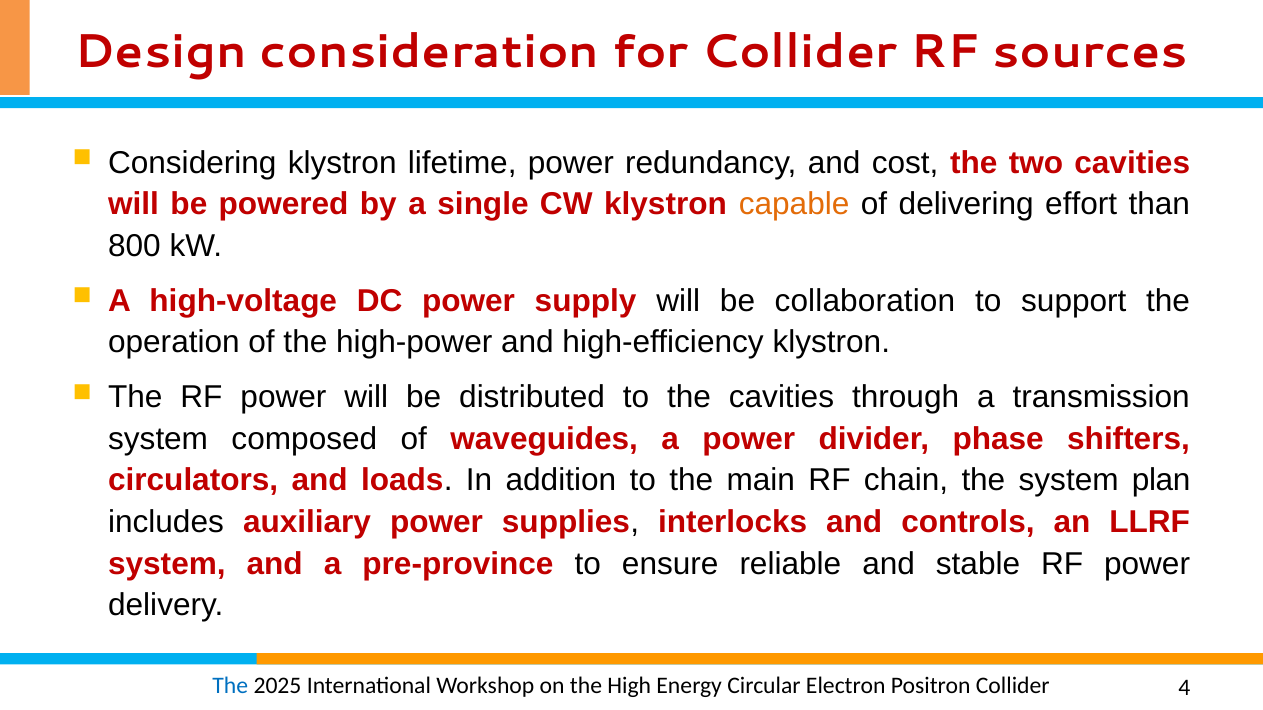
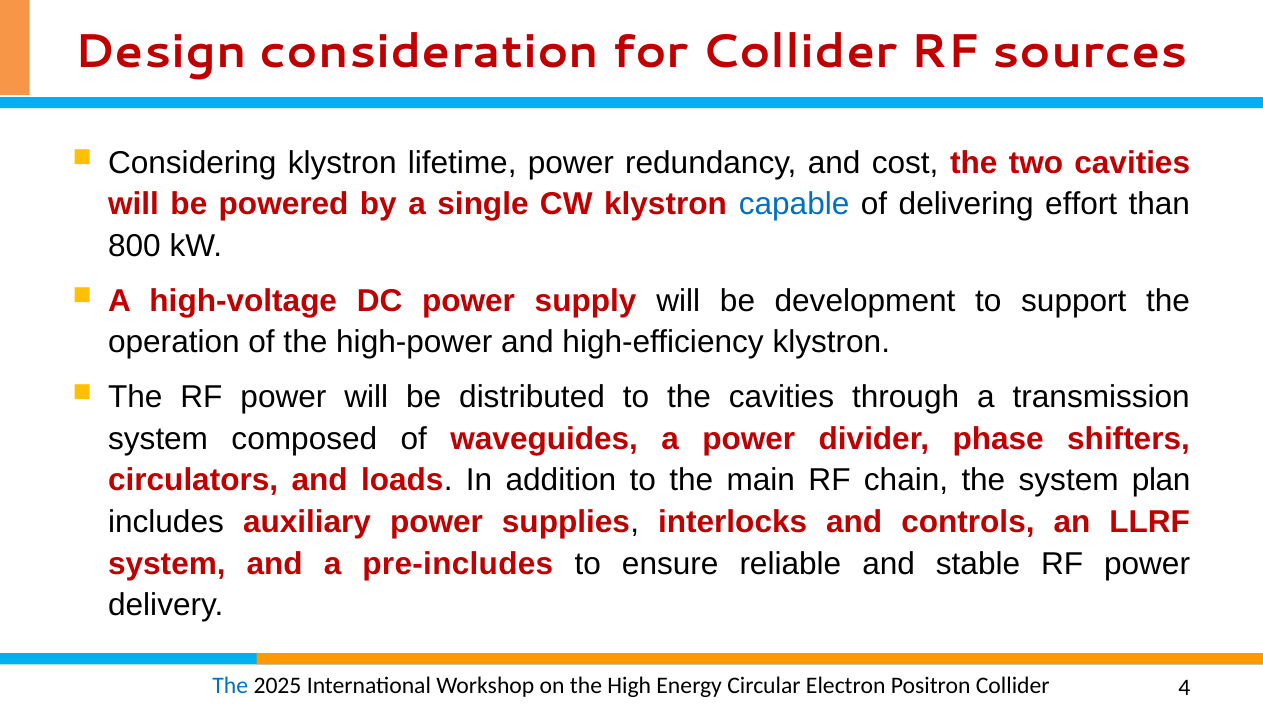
capable colour: orange -> blue (794, 205)
collaboration: collaboration -> development (865, 301)
pre-province: pre-province -> pre-includes (458, 564)
